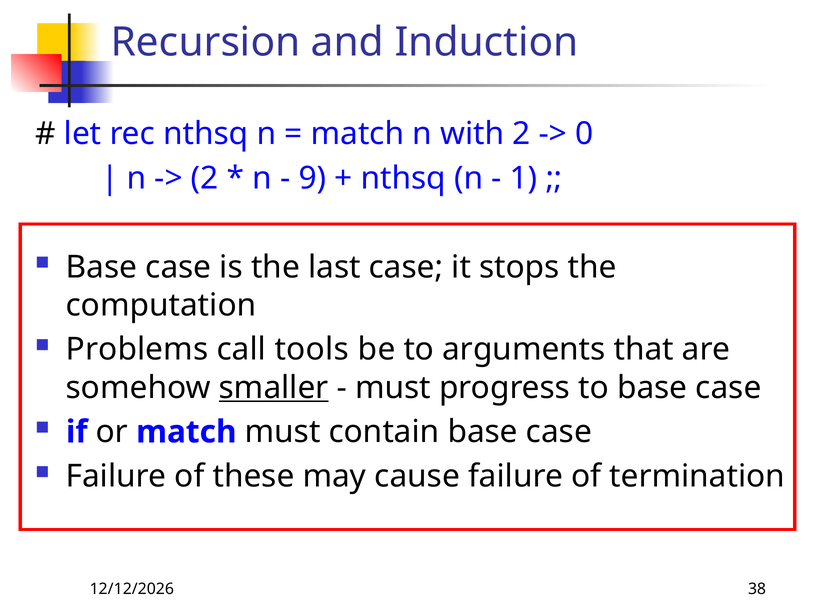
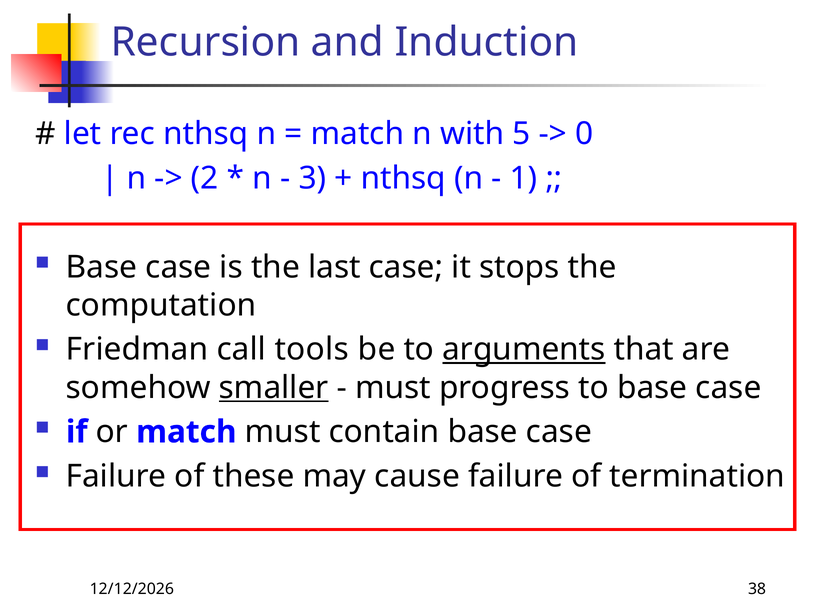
with 2: 2 -> 5 (522, 134)
9: 9 -> 3 (312, 178)
Problems: Problems -> Friedman (137, 350)
arguments underline: none -> present (524, 350)
